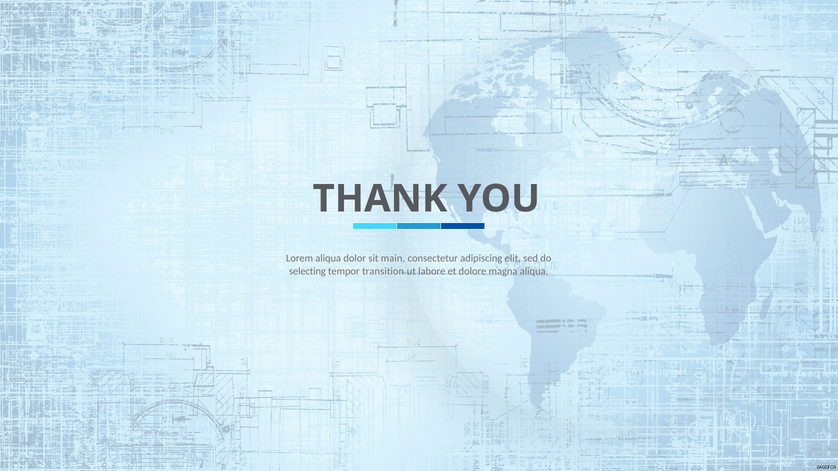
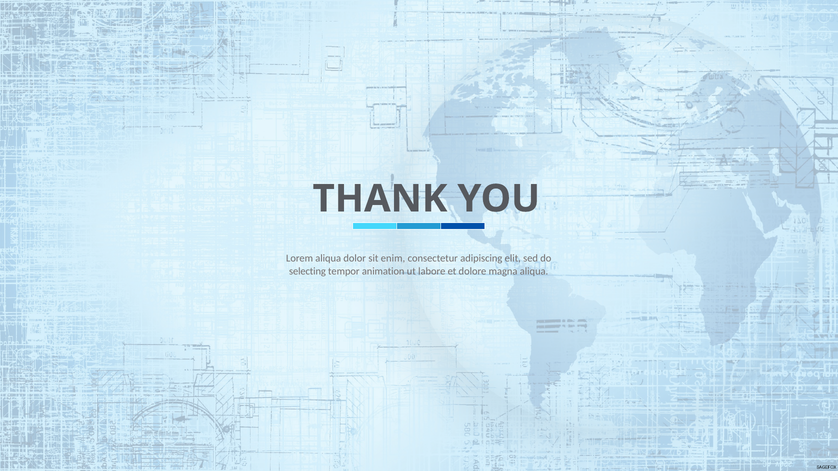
main: main -> enim (393, 259)
transition: transition -> animation (383, 271)
